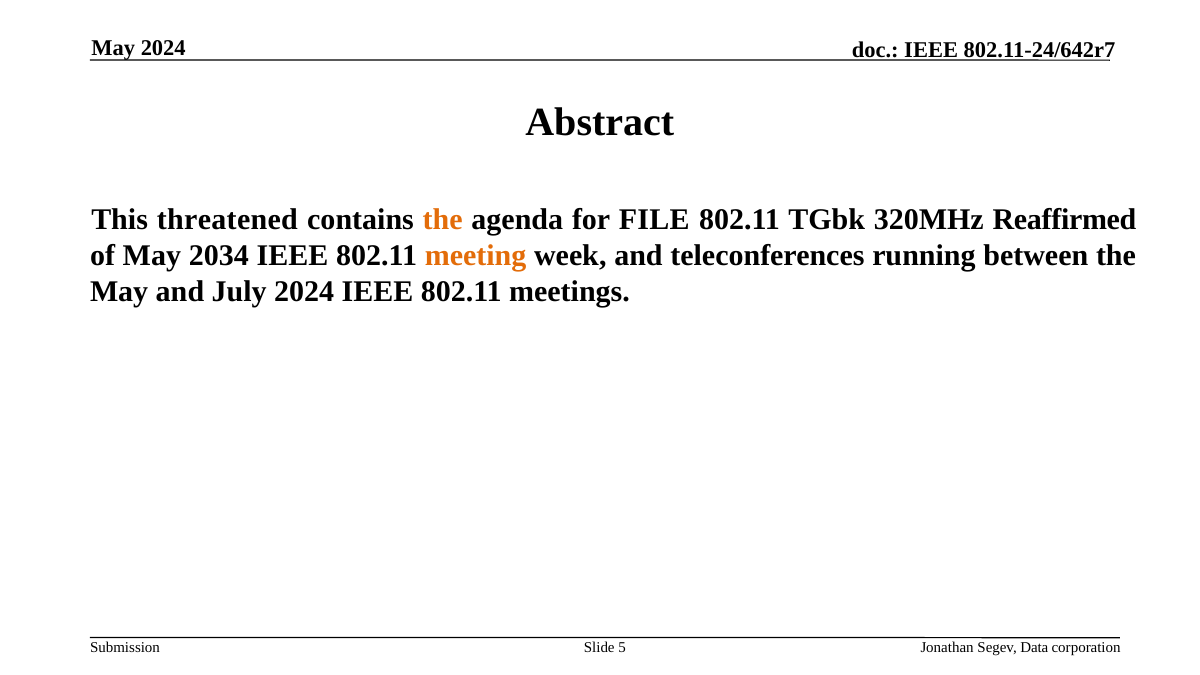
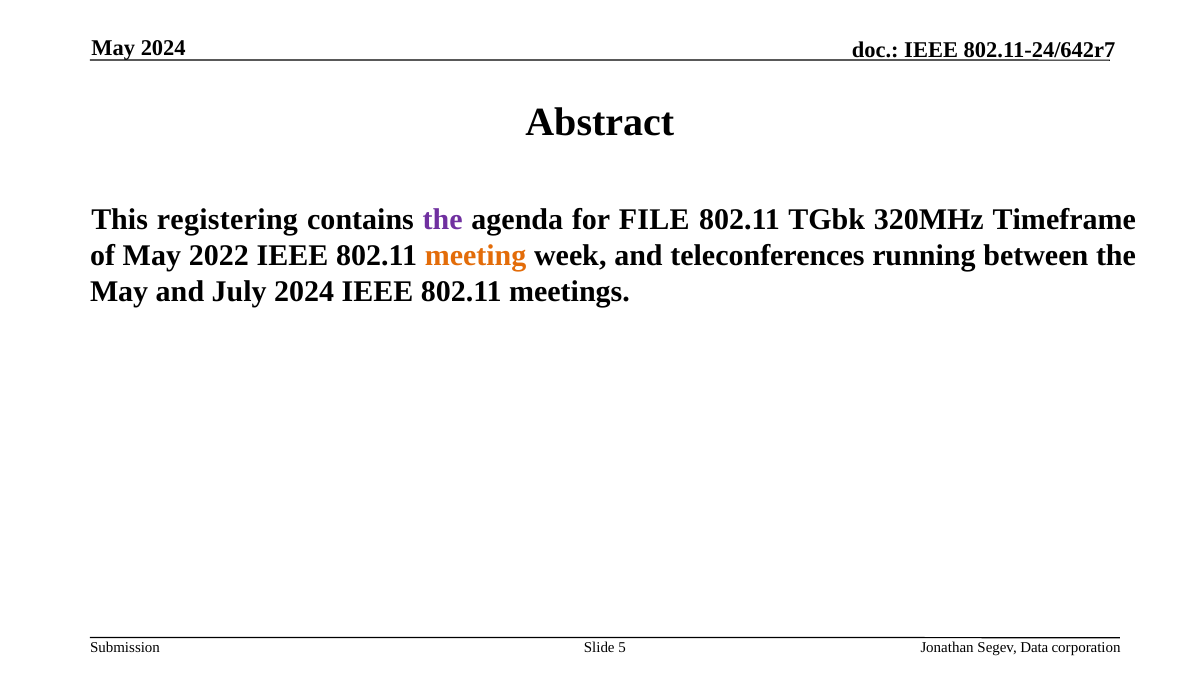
threatened: threatened -> registering (227, 220)
the colour: orange -> purple (443, 220)
Reaffirmed: Reaffirmed -> Timeframe (1064, 220)
2034: 2034 -> 2022 (219, 256)
